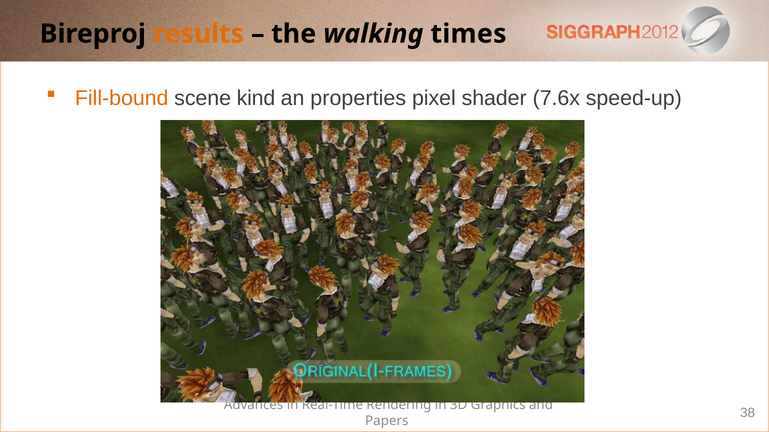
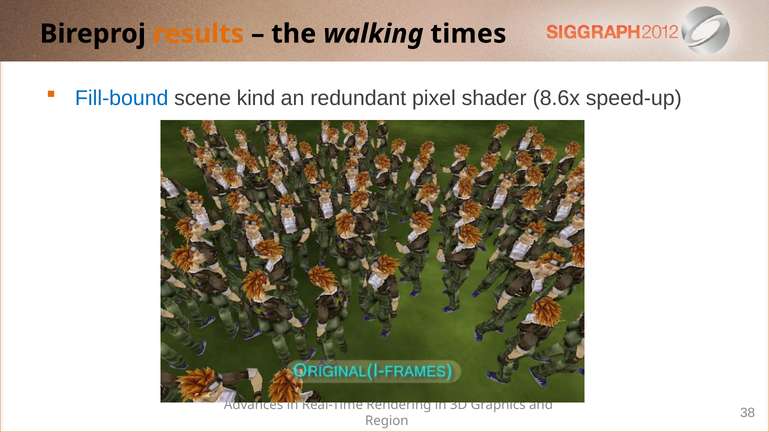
Fill-bound colour: orange -> blue (122, 98)
properties: properties -> redundant (358, 98)
7.6x: 7.6x -> 8.6x (556, 98)
Papers: Papers -> Region (387, 421)
